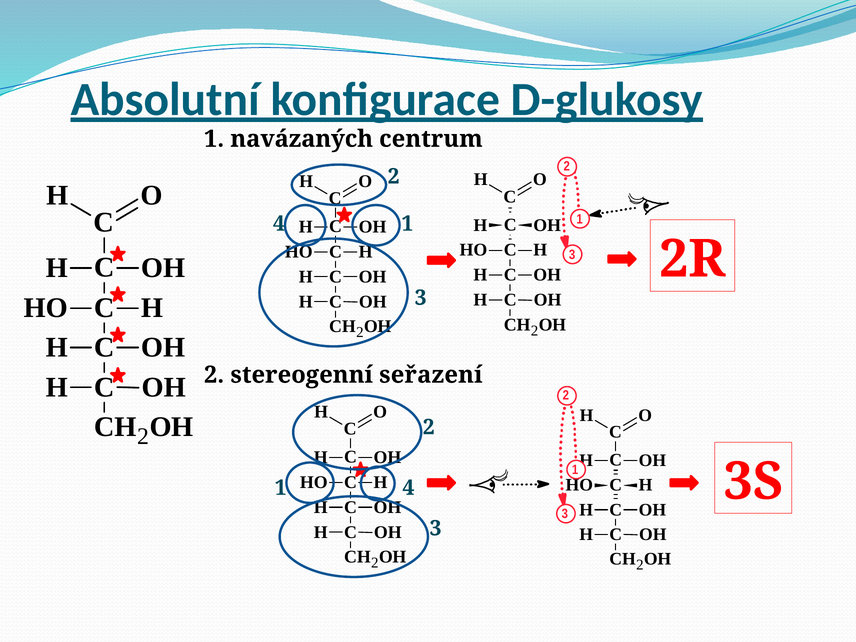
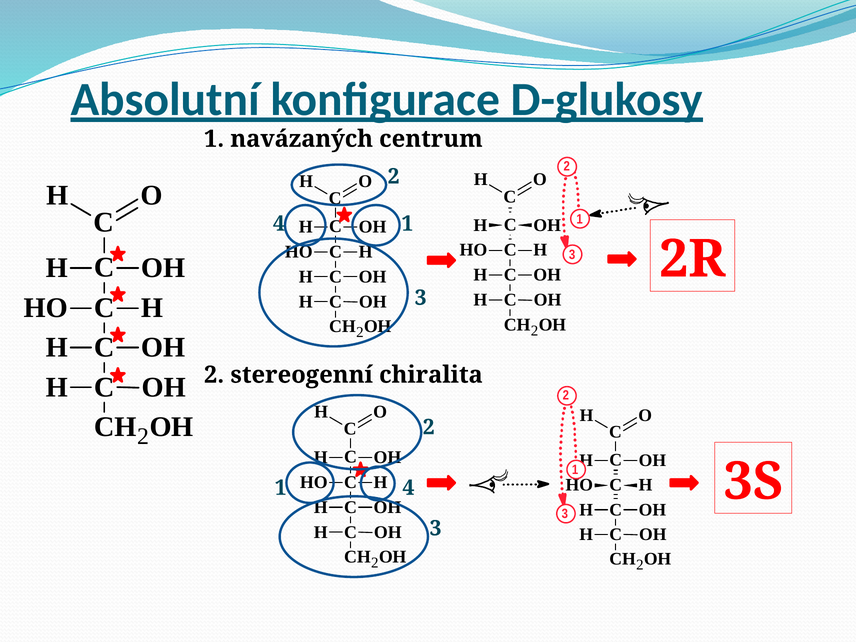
seřazení: seřazení -> chiralita (431, 375)
